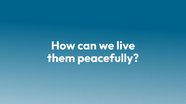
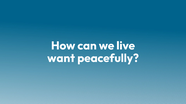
them: them -> want (61, 59)
